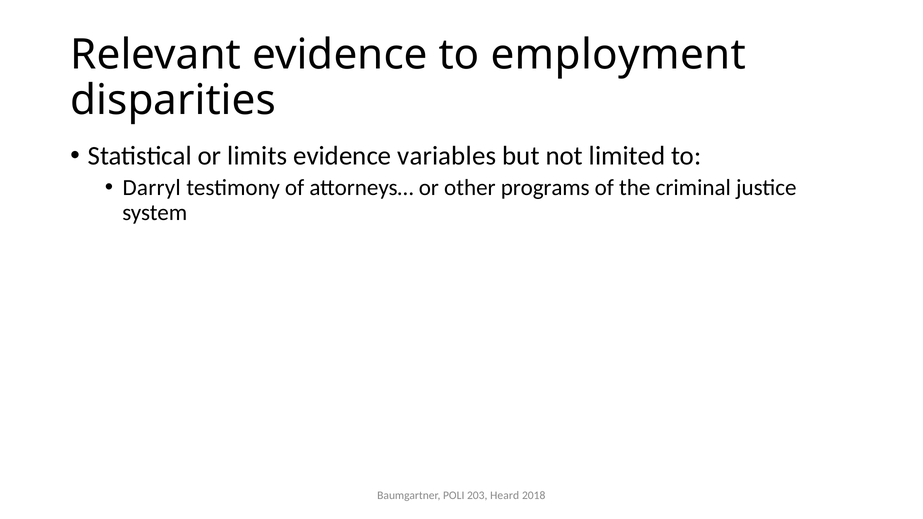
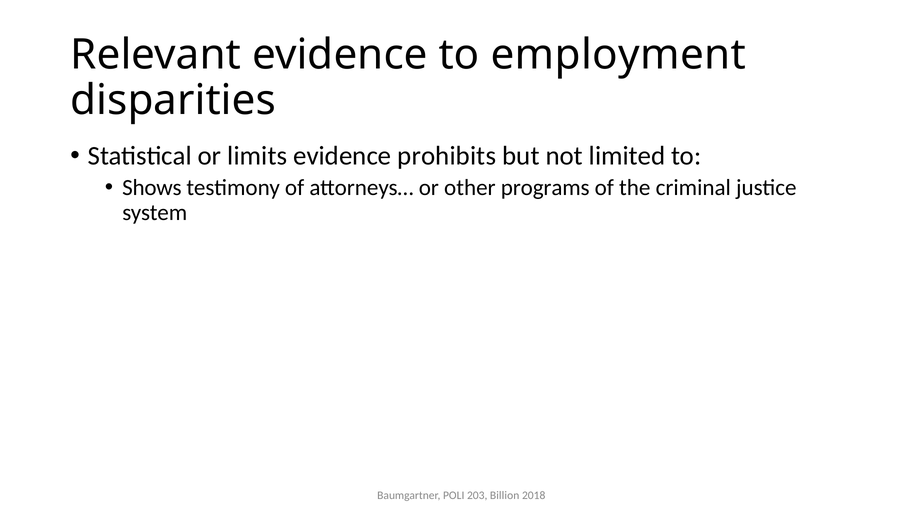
variables: variables -> prohibits (447, 156)
Darryl: Darryl -> Shows (152, 188)
Heard: Heard -> Billion (505, 496)
